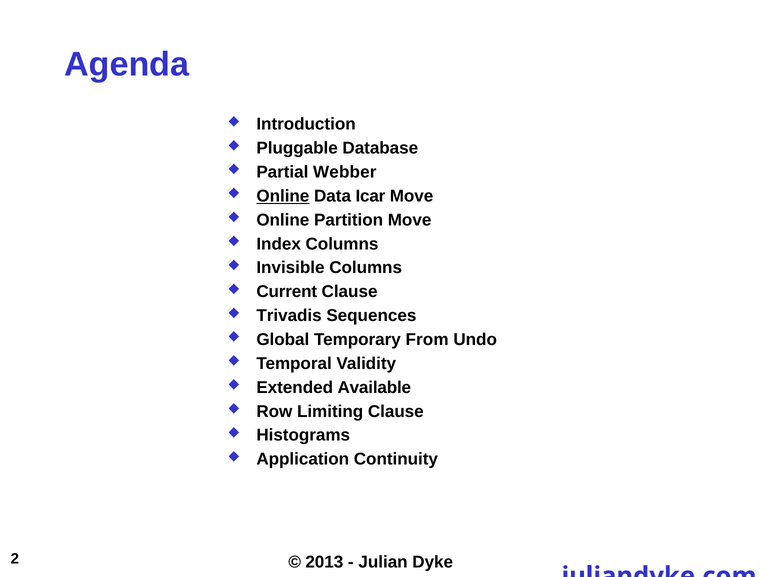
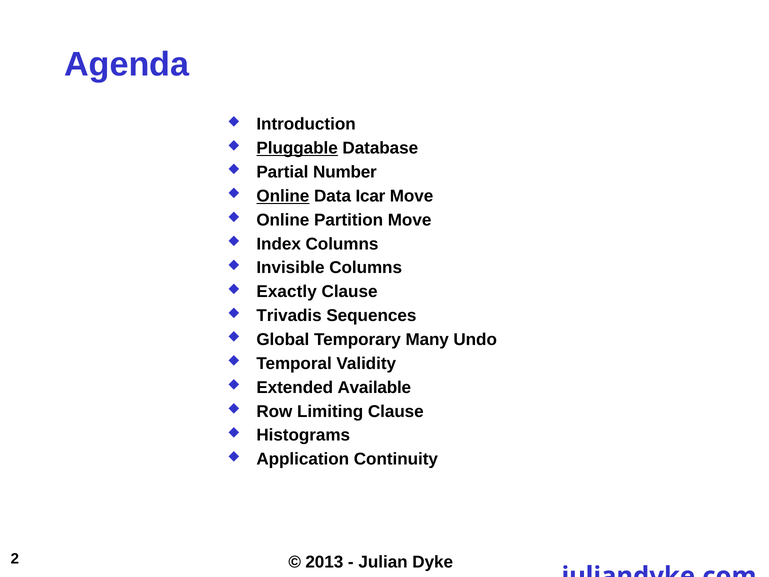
Pluggable underline: none -> present (297, 148)
Webber: Webber -> Number (345, 172)
Current: Current -> Exactly (287, 292)
From: From -> Many (427, 339)
